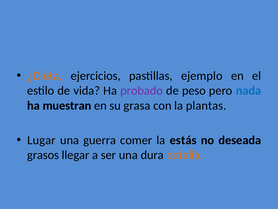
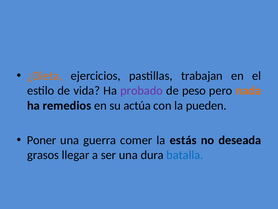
ejemplo: ejemplo -> trabajan (202, 76)
nada colour: blue -> orange (249, 90)
muestran: muestran -> remedios (67, 105)
grasa: grasa -> actúa (137, 105)
plantas: plantas -> pueden (206, 105)
Lugar: Lugar -> Poner (42, 140)
batalla colour: orange -> blue (185, 155)
